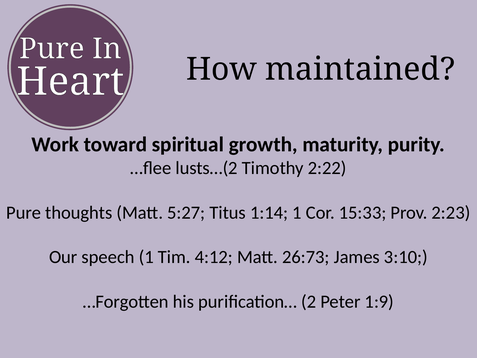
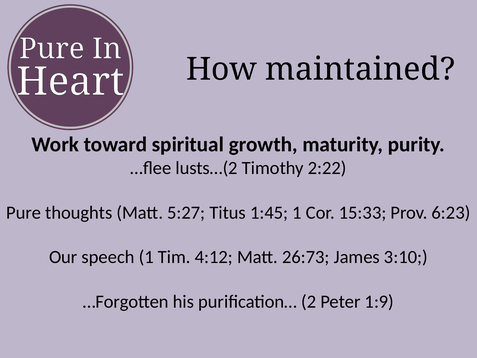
1:14: 1:14 -> 1:45 (269, 212)
2:23: 2:23 -> 6:23 (451, 212)
